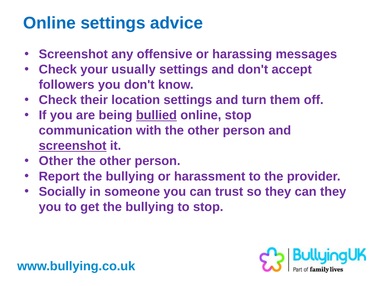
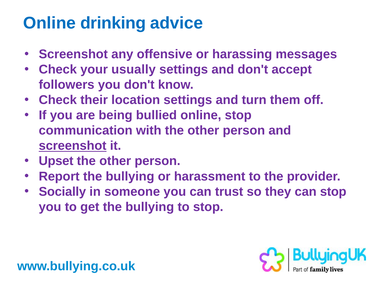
Online settings: settings -> drinking (113, 23)
bullied underline: present -> none (156, 115)
Other: Other -> Upset (56, 161)
can they: they -> stop (333, 191)
